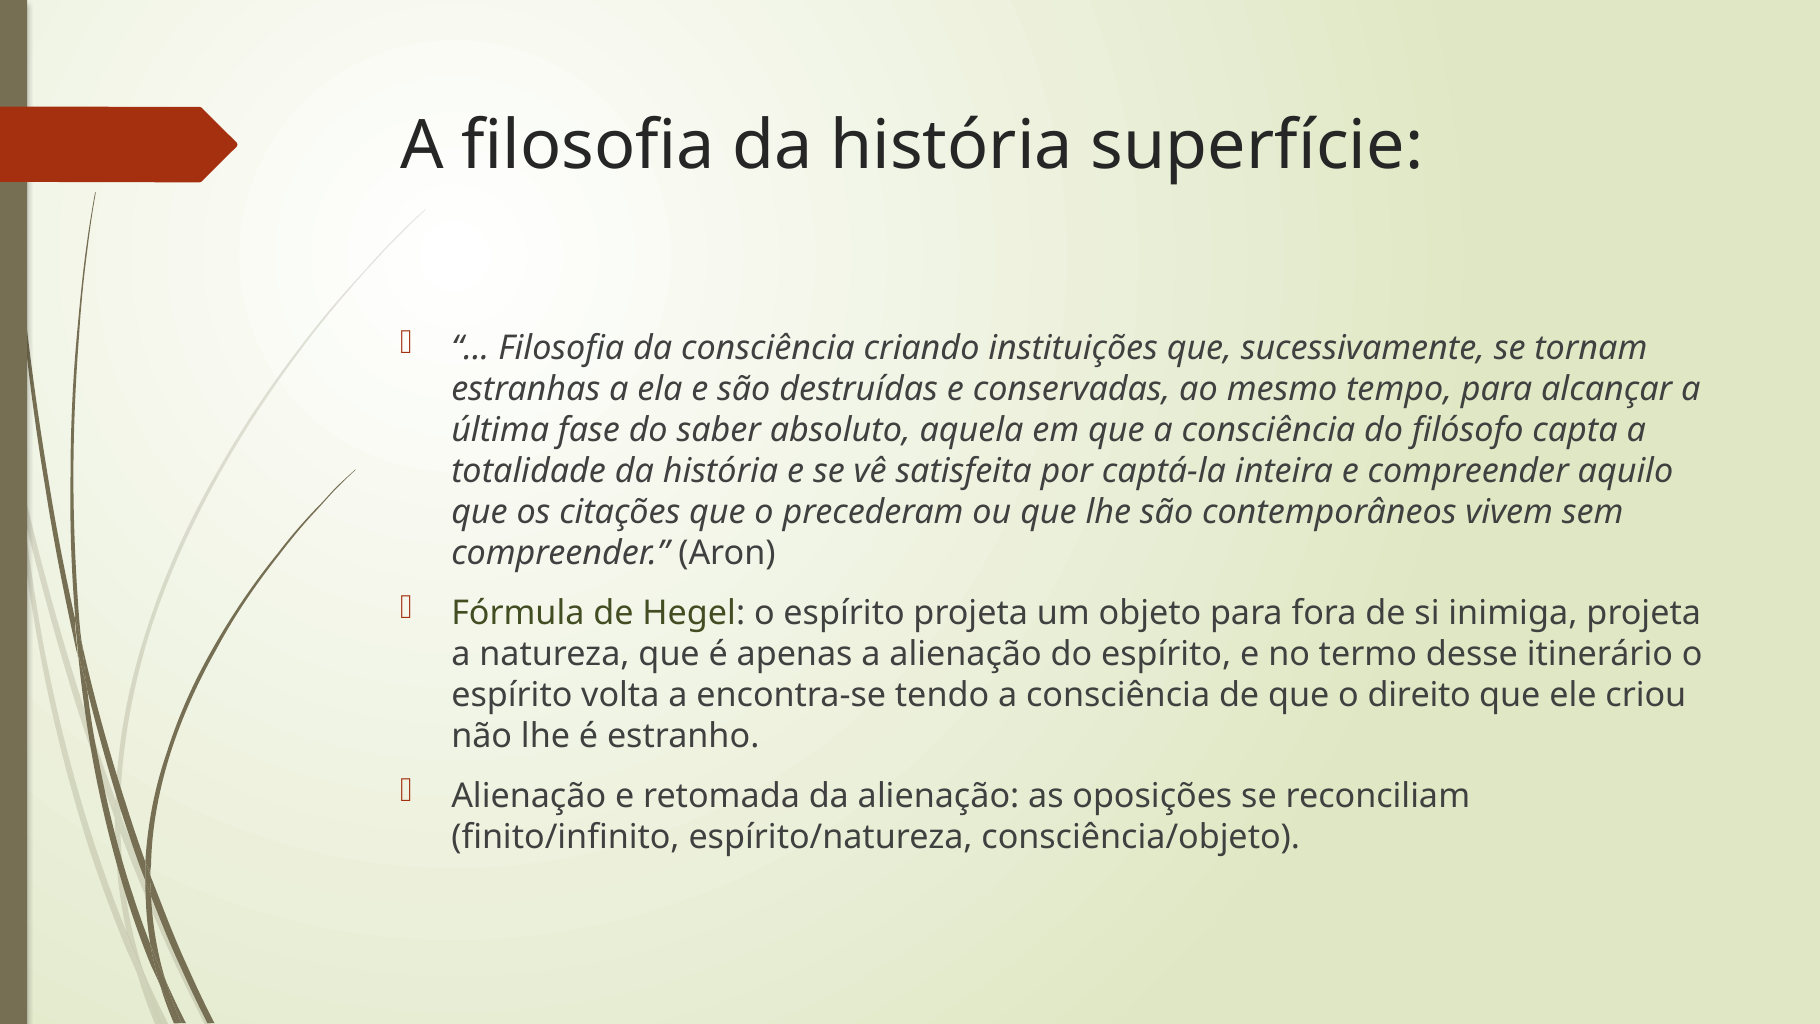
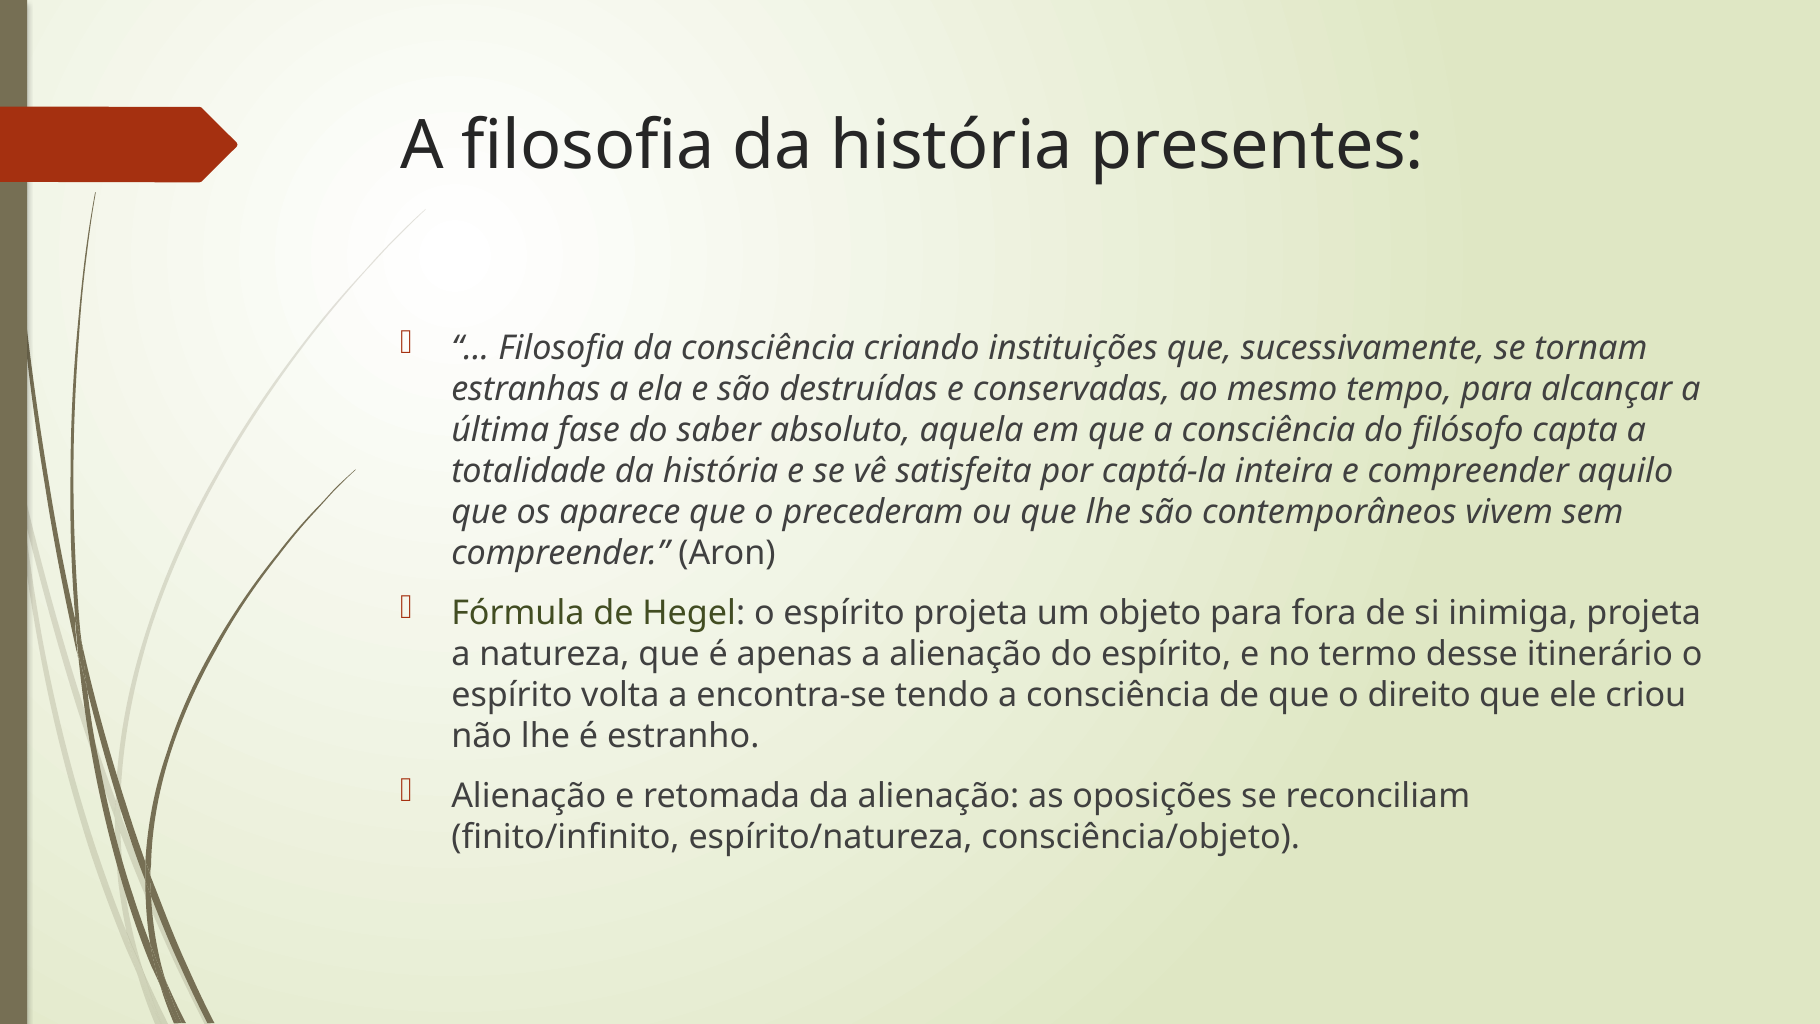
superfície: superfície -> presentes (1257, 146)
citações: citações -> aparece (620, 512)
